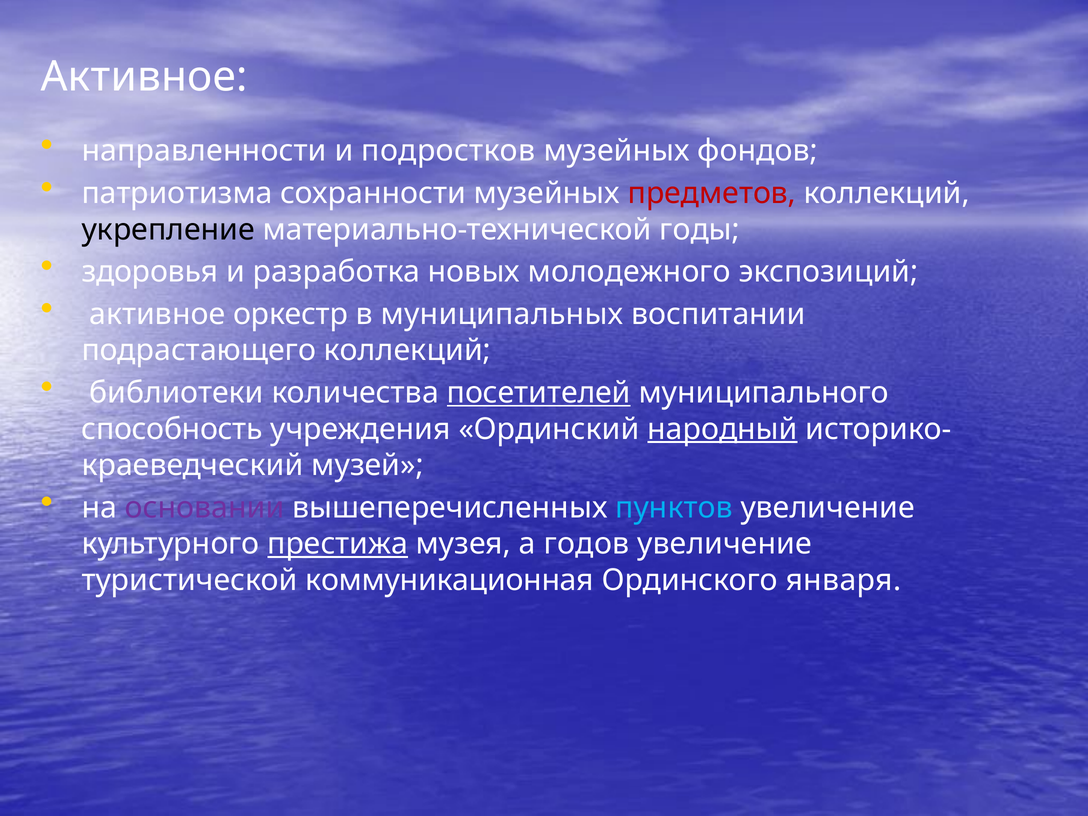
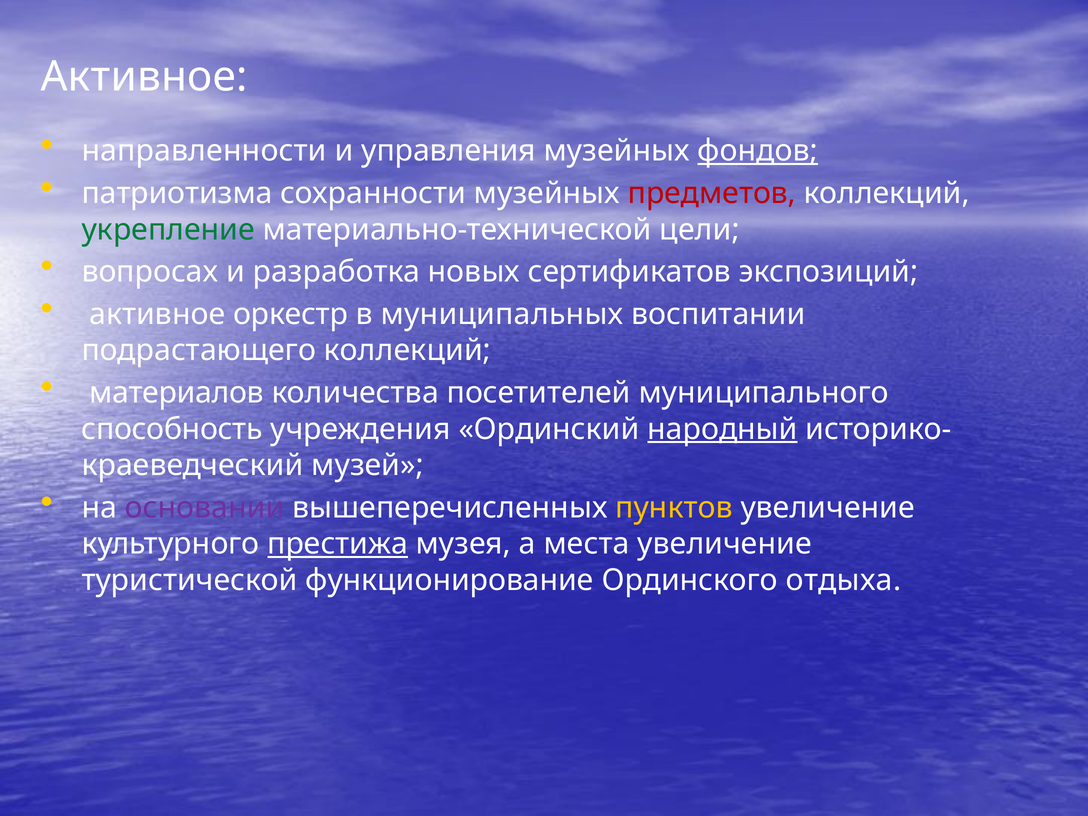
подростков: подростков -> управления (449, 151)
фондов underline: none -> present (758, 151)
укрепление colour: black -> green (168, 230)
годы: годы -> цели (700, 230)
здоровья: здоровья -> вопросах (150, 272)
молодежного: молодежного -> сертификатов (629, 272)
библиотеки: библиотеки -> материалов (177, 393)
посетителей underline: present -> none (539, 393)
пунктов colour: light blue -> yellow (674, 508)
годов: годов -> места (587, 544)
коммуникационная: коммуникационная -> функционирование (450, 580)
января: января -> отдыха (843, 580)
